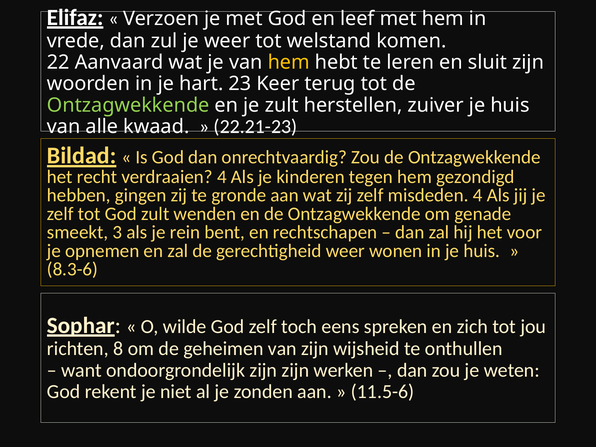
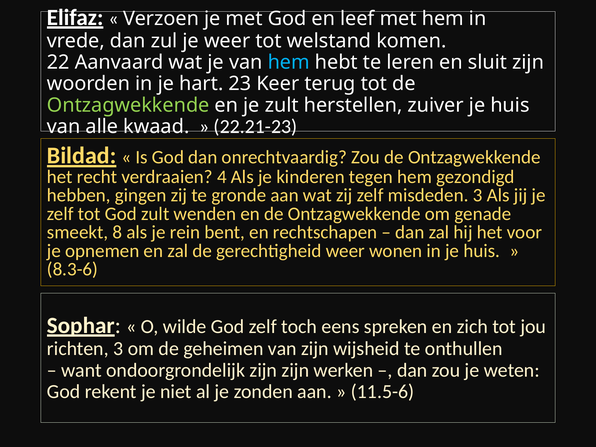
hem colour: yellow -> light blue (289, 62)
misdeden 4: 4 -> 3 (478, 195)
3: 3 -> 8 (117, 232)
richten 8: 8 -> 3 (118, 349)
